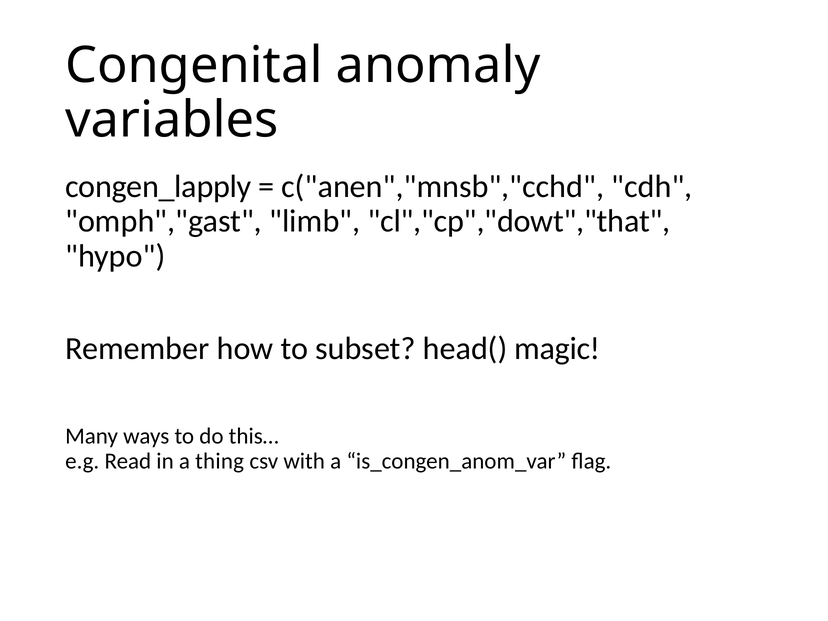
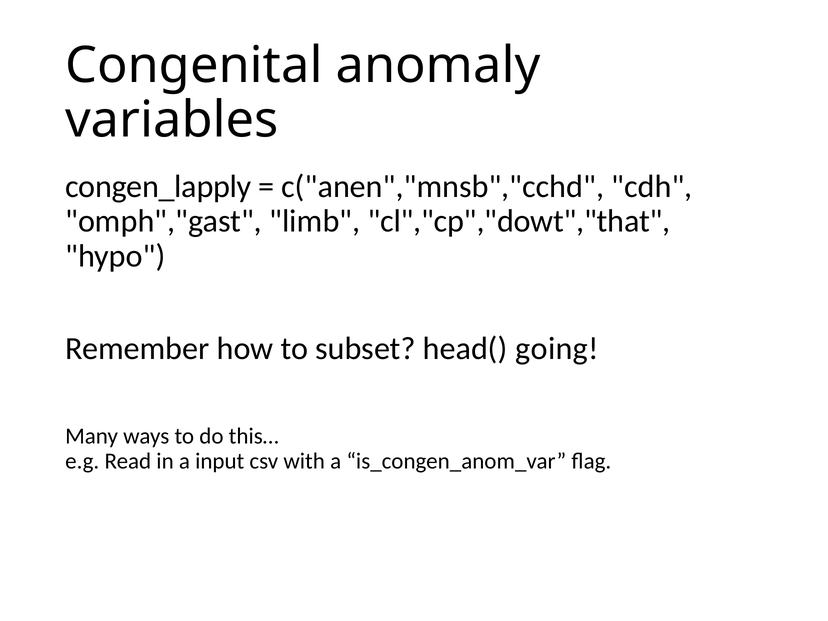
magic: magic -> going (557, 348)
thing: thing -> input (220, 461)
